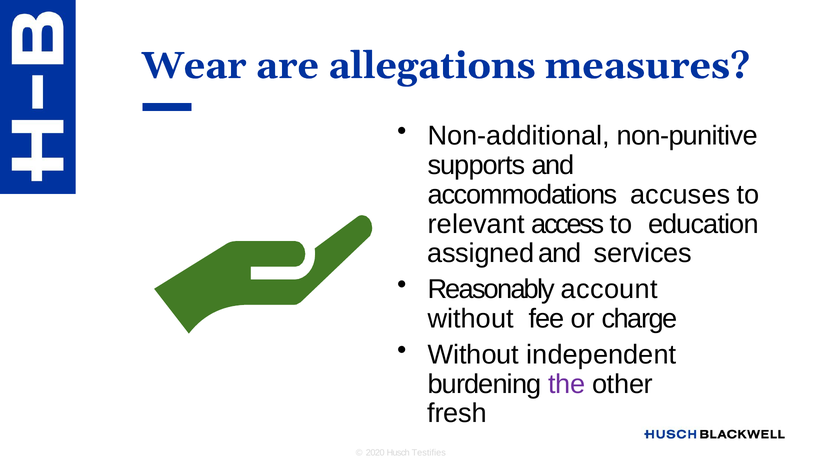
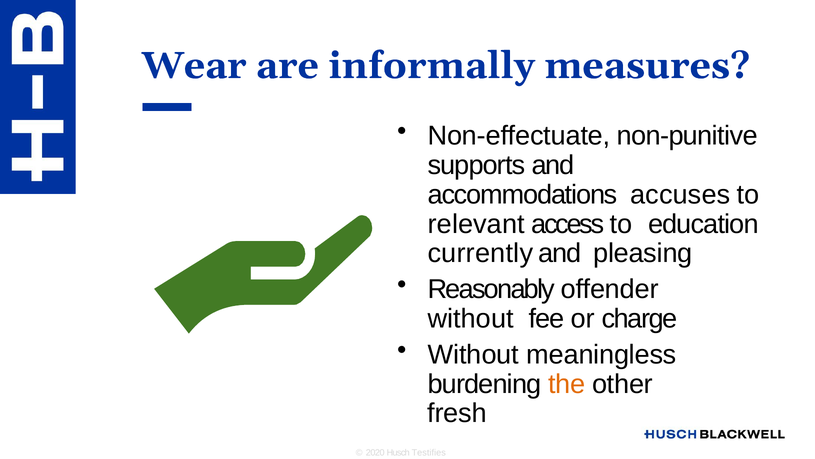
allegations: allegations -> informally (432, 66)
Non-additional: Non-additional -> Non-effectuate (519, 136)
assigned: assigned -> currently (480, 253)
services: services -> pleasing (643, 253)
account: account -> offender (610, 289)
independent: independent -> meaningless (601, 354)
the colour: purple -> orange (567, 384)
